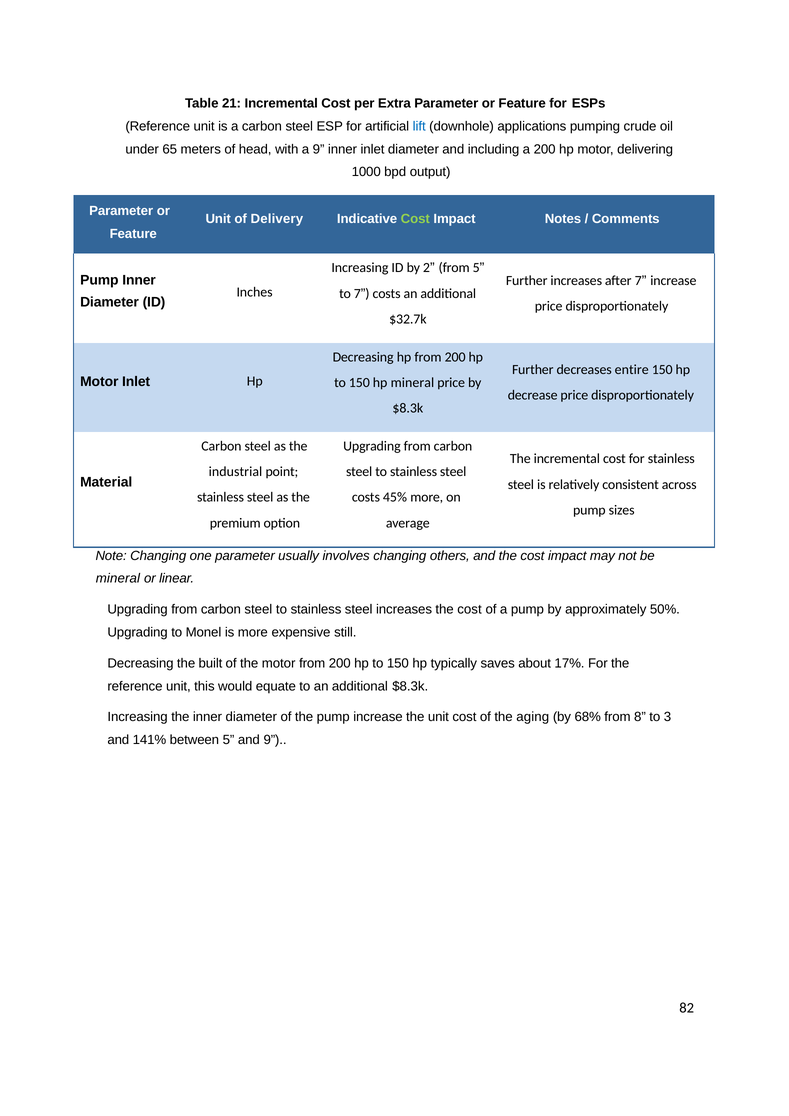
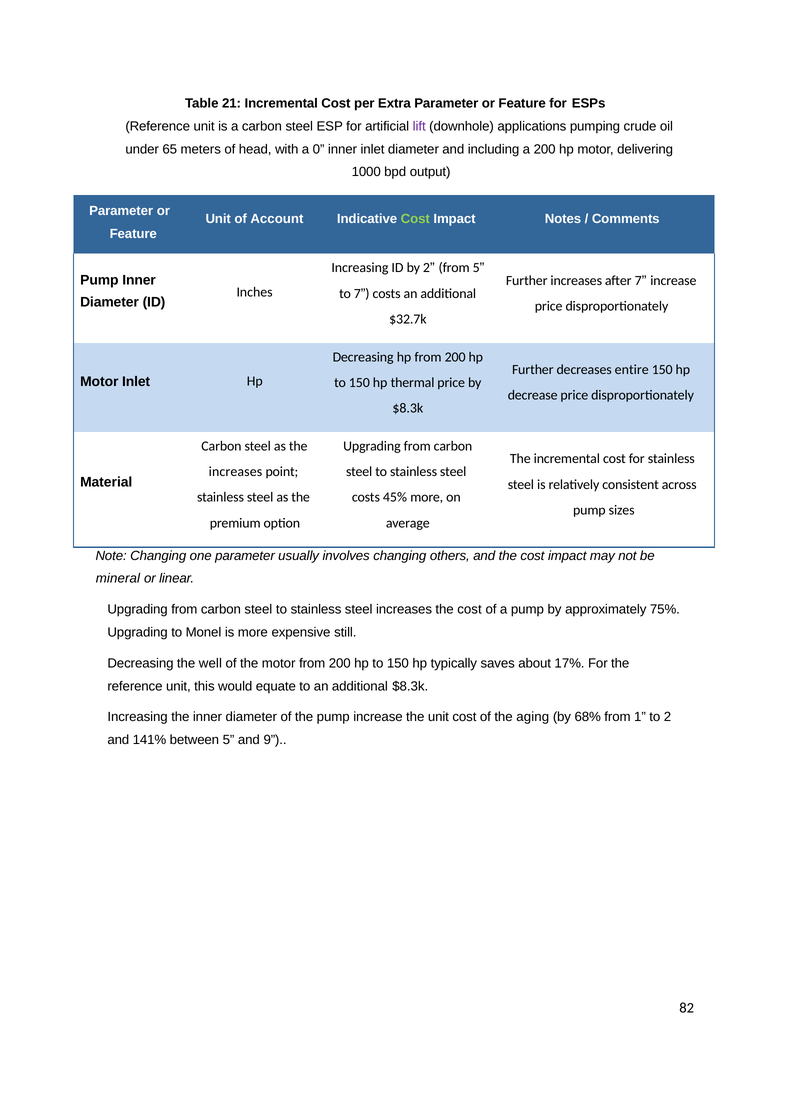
lift colour: blue -> purple (419, 127)
a 9: 9 -> 0 (319, 149)
Delivery: Delivery -> Account (277, 219)
hp mineral: mineral -> thermal (413, 383)
industrial: industrial -> increases (235, 472)
50%: 50% -> 75% (665, 610)
built: built -> well (210, 664)
8: 8 -> 1 (640, 717)
to 3: 3 -> 2 (667, 717)
